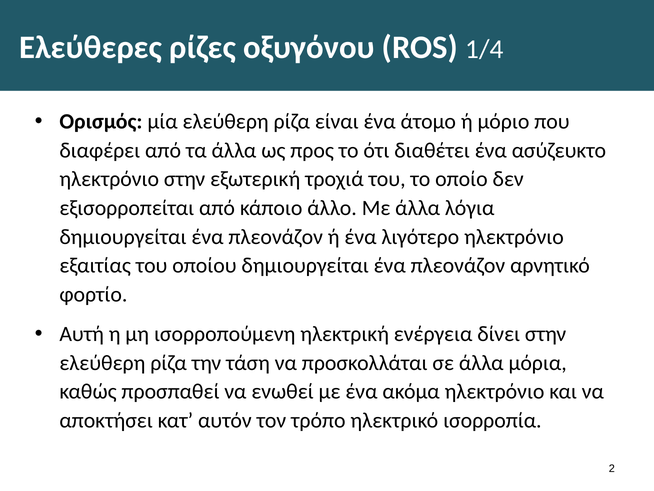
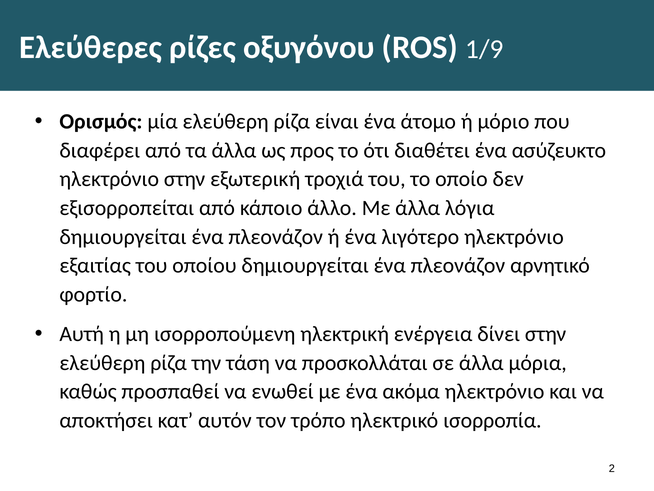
1/4: 1/4 -> 1/9 (485, 49)
